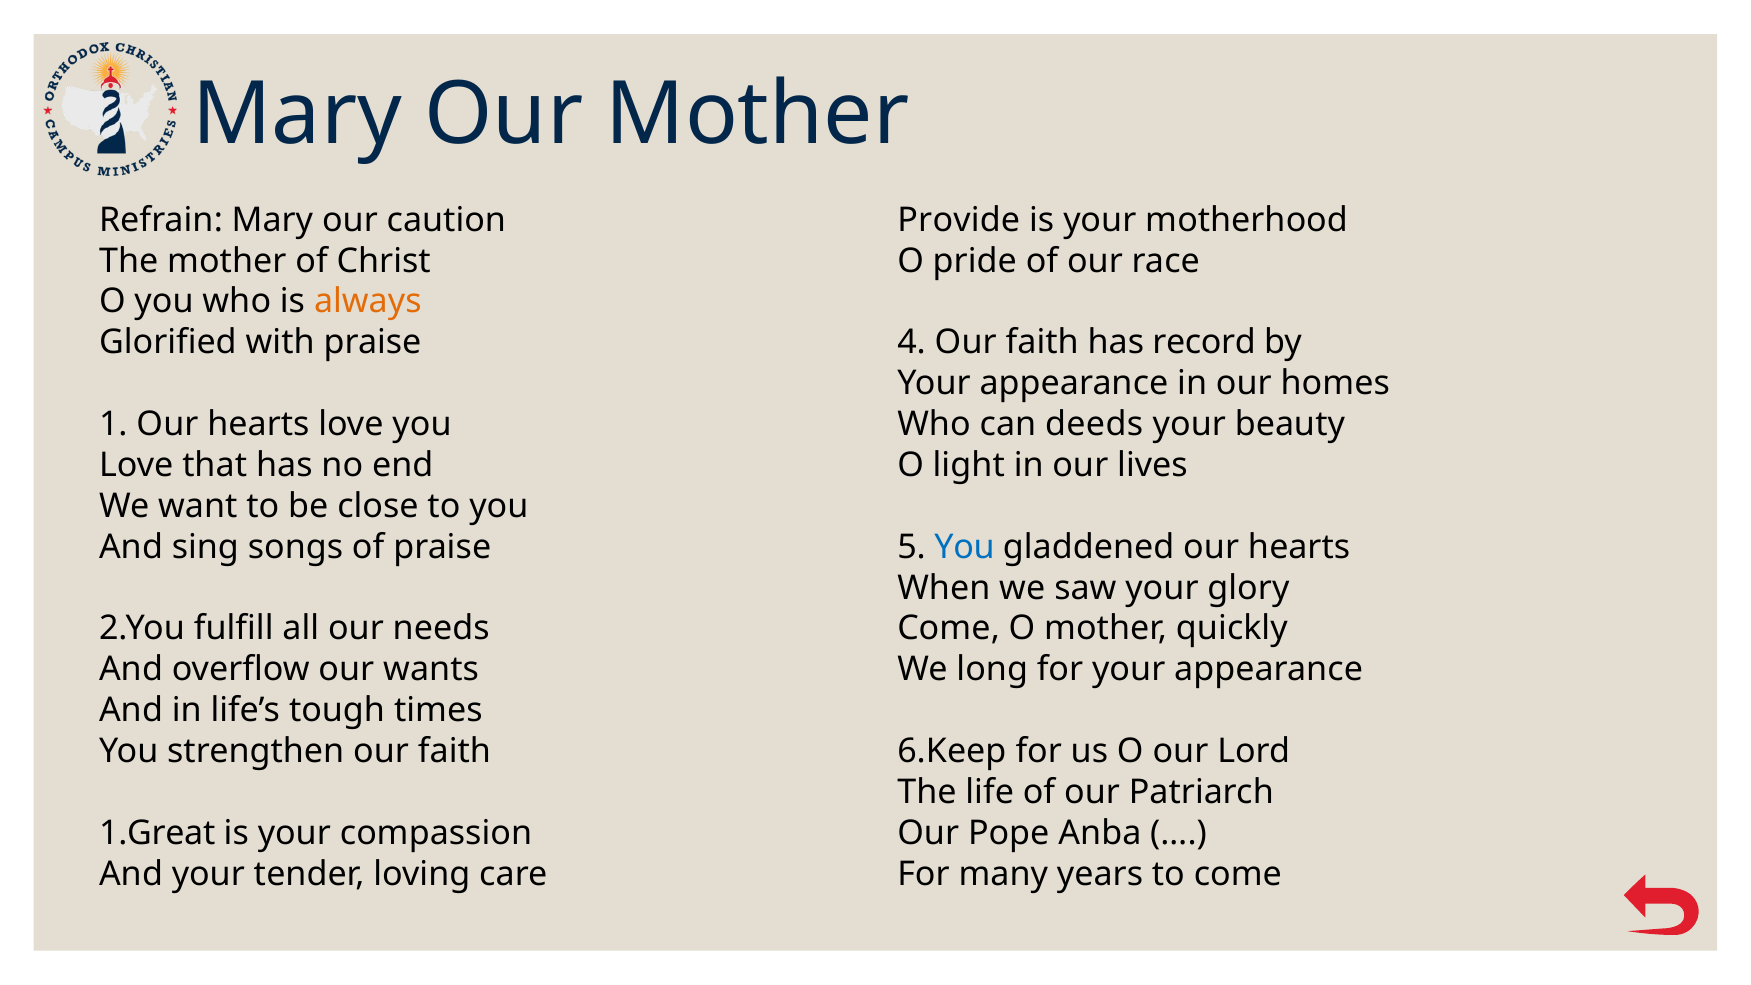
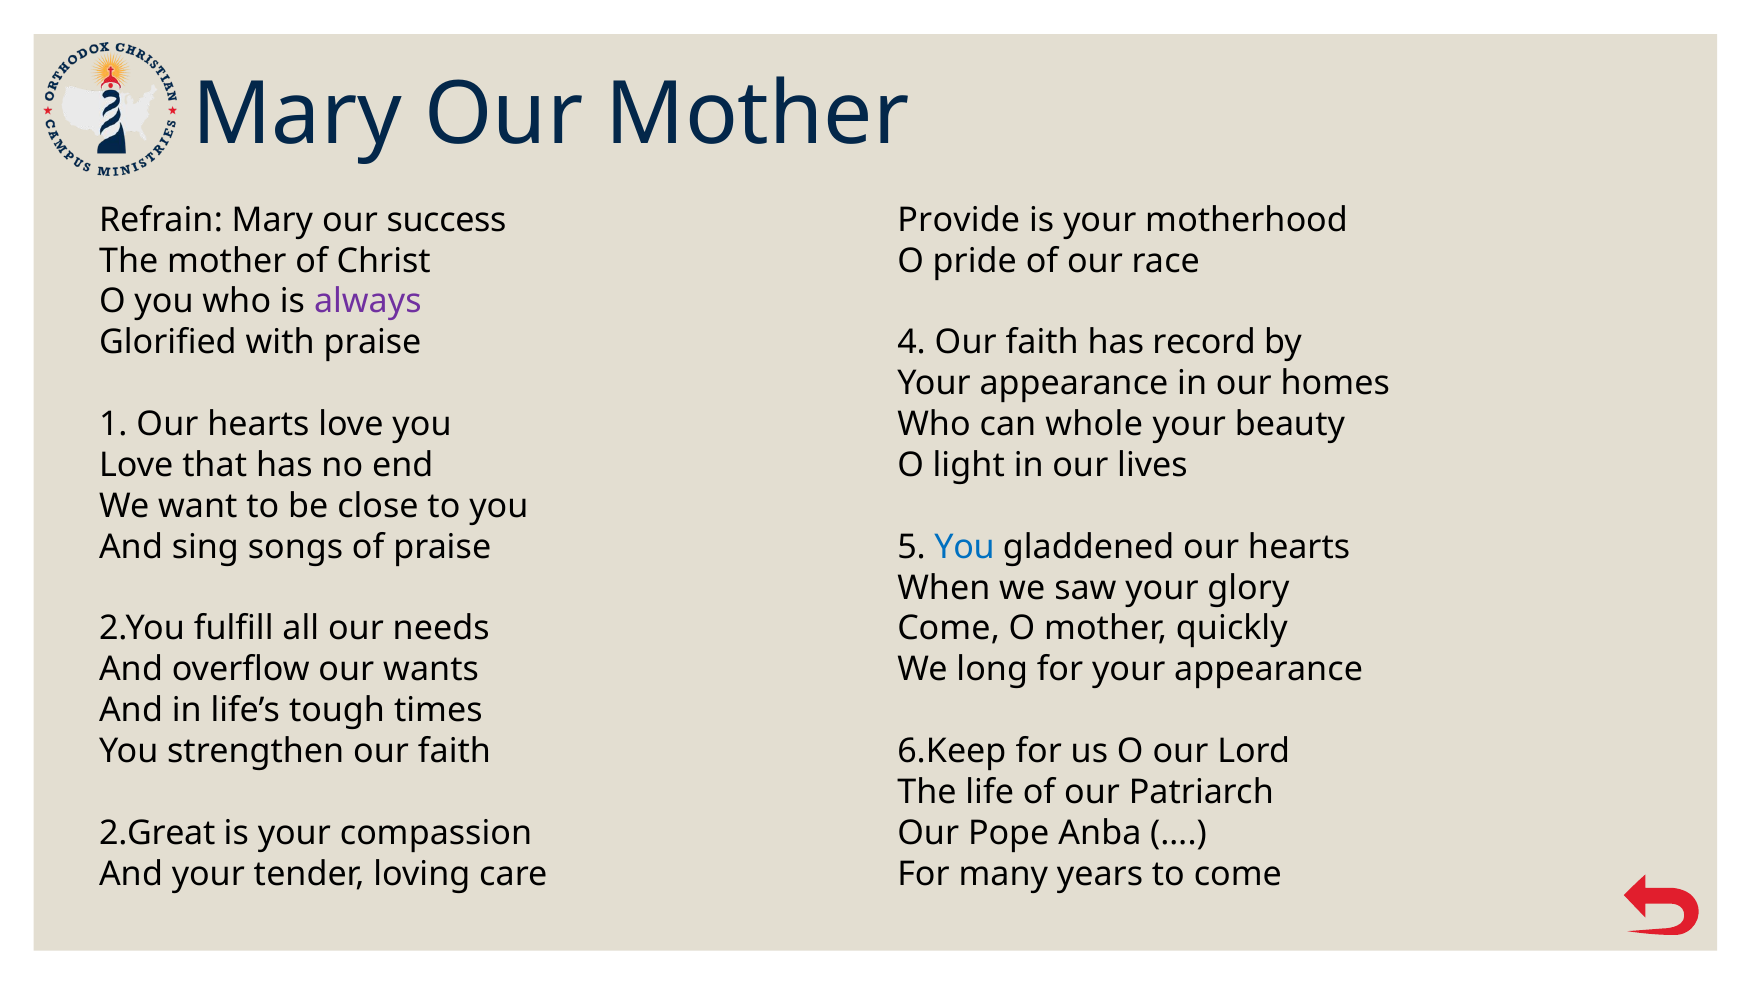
caution: caution -> success (446, 220)
always colour: orange -> purple (368, 302)
deeds: deeds -> whole (1094, 424)
1.Great: 1.Great -> 2.Great (157, 833)
